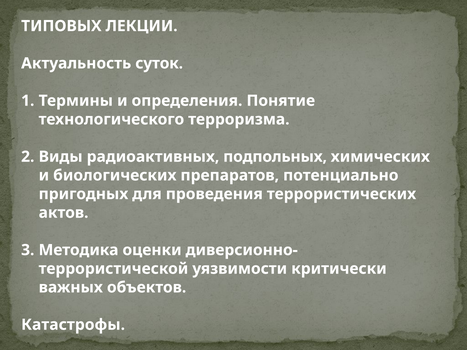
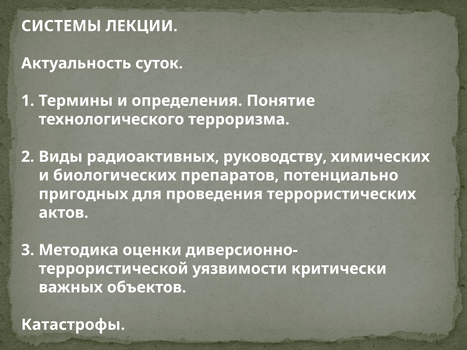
ТИПОВЫХ: ТИПОВЫХ -> СИСТЕМЫ (61, 26)
подпольных: подпольных -> руководству (275, 157)
